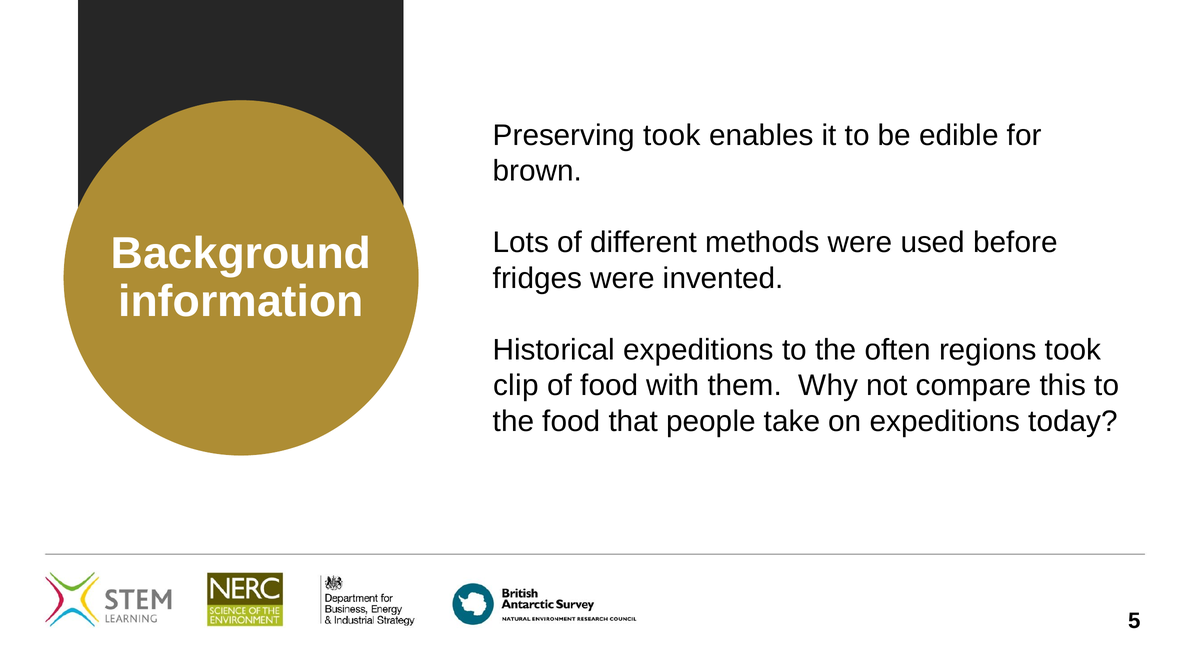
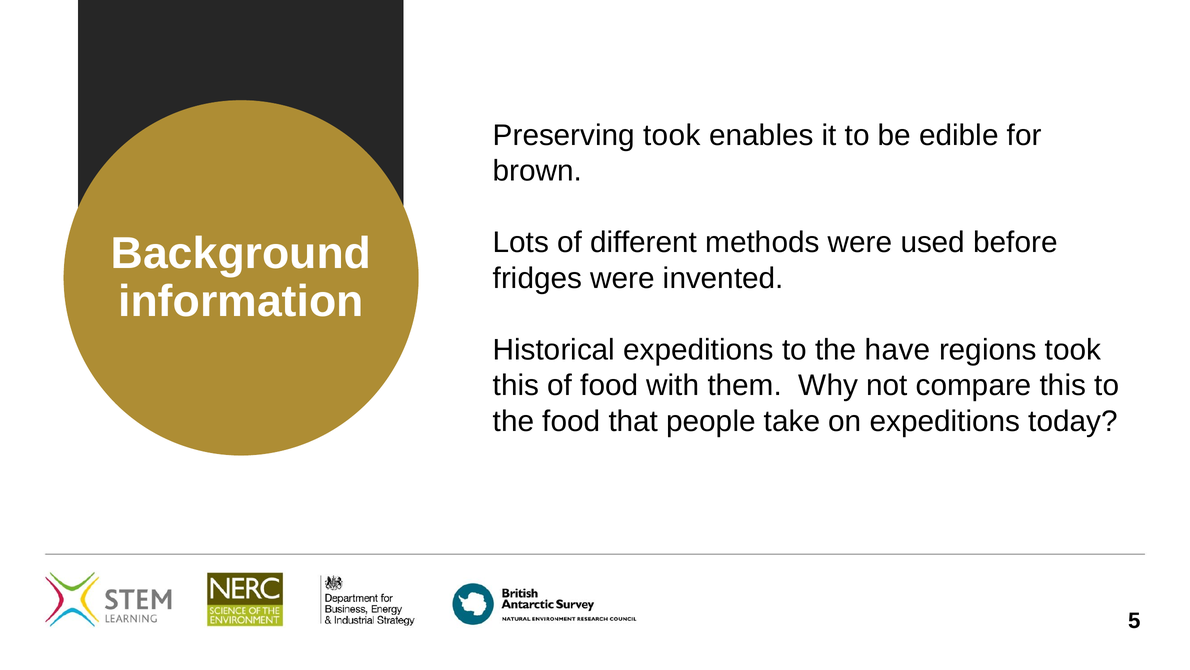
often: often -> have (898, 349)
clip: clip -> this (516, 385)
